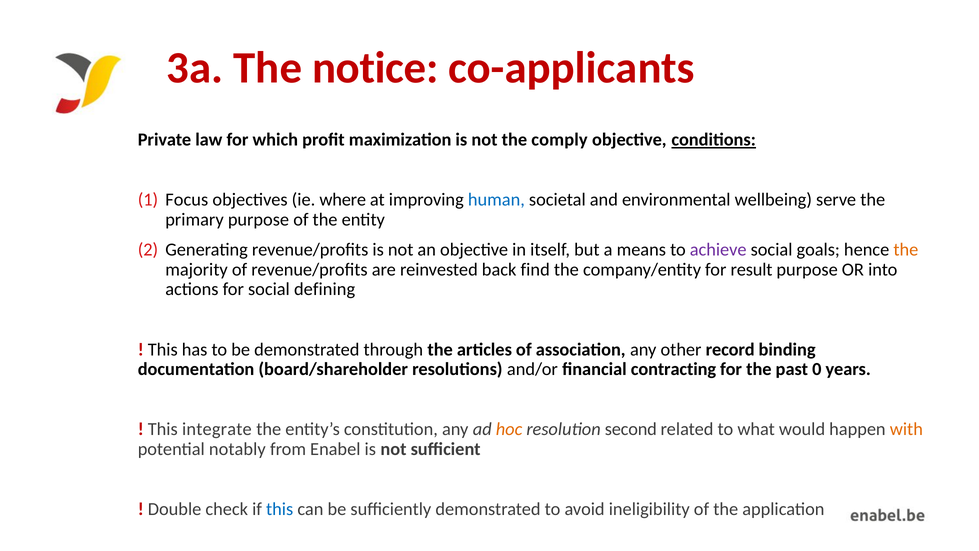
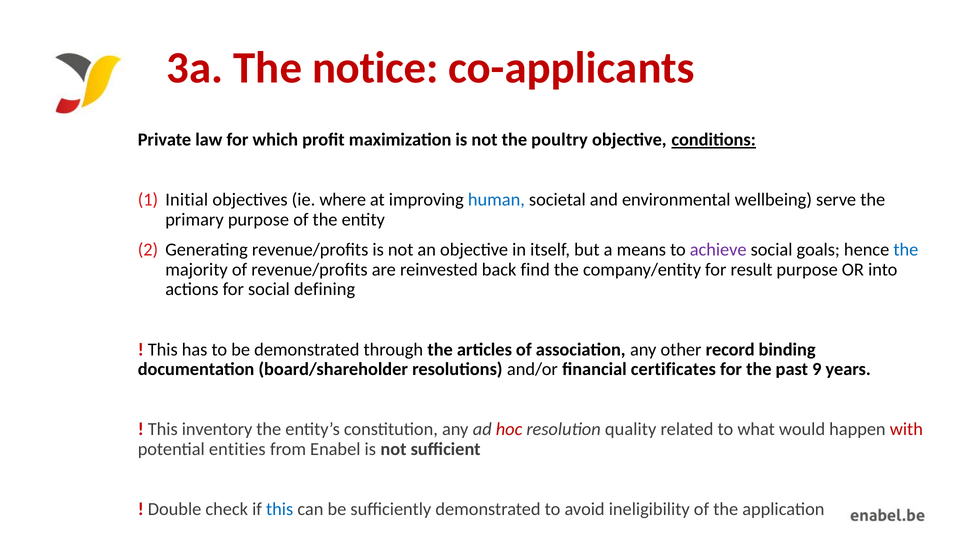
comply: comply -> poultry (559, 140)
Focus: Focus -> Initial (187, 200)
the colour: orange -> blue (906, 250)
contracting: contracting -> certificates (673, 369)
0: 0 -> 9 (817, 369)
integrate: integrate -> inventory (217, 429)
hoc colour: orange -> red (509, 429)
second: second -> quality (631, 429)
with colour: orange -> red (906, 429)
notably: notably -> entities (237, 449)
